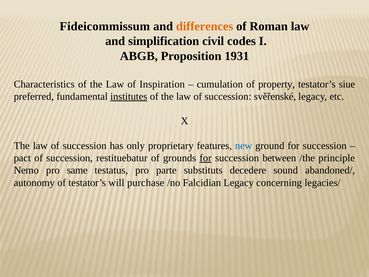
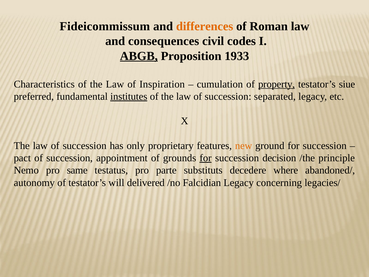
simplification: simplification -> consequences (164, 41)
ABGB underline: none -> present (139, 56)
1931: 1931 -> 1933 (237, 56)
property underline: none -> present (277, 84)
svěřenské: svěřenské -> separated (275, 96)
new colour: blue -> orange (244, 146)
restituebatur: restituebatur -> appointment (122, 158)
between: between -> decision (279, 158)
sound: sound -> where (286, 170)
purchase: purchase -> delivered (146, 182)
